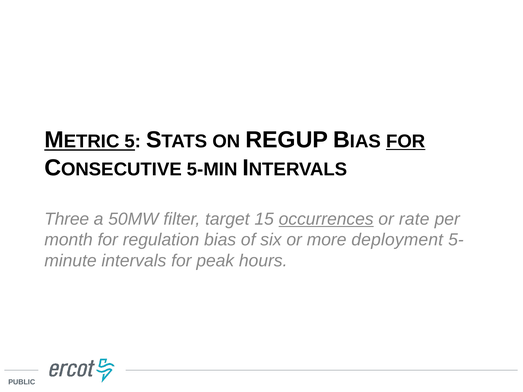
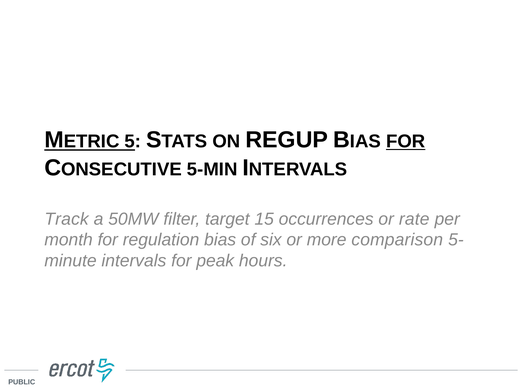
Three: Three -> Track (67, 219)
occurrences underline: present -> none (326, 219)
deployment: deployment -> comparison (397, 240)
